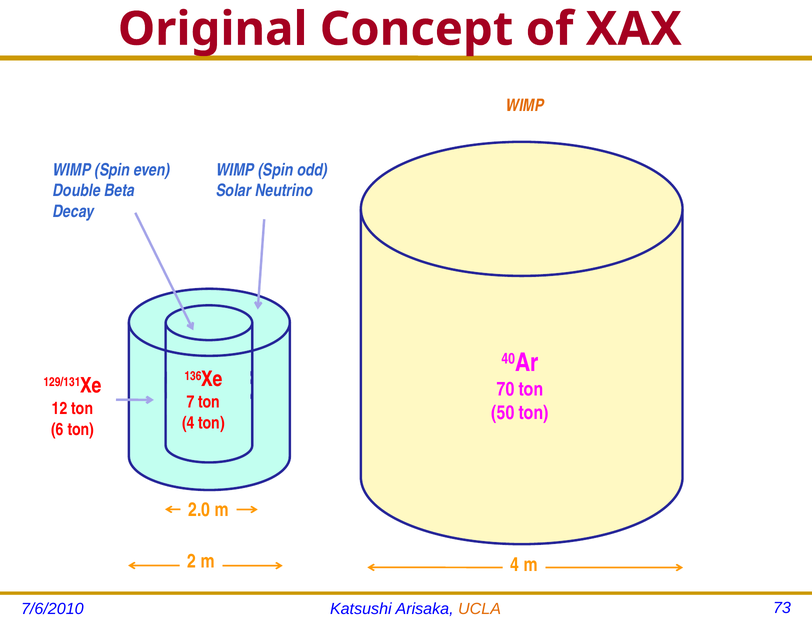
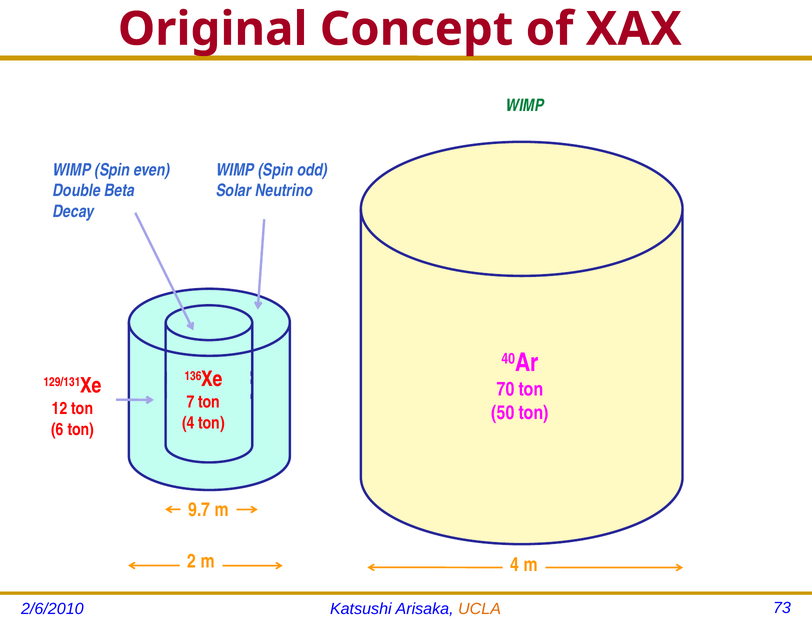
WIMP colour: orange -> green (525, 106)
2.0: 2.0 -> 9.7 (199, 510)
7/6/2010: 7/6/2010 -> 2/6/2010 (52, 608)
